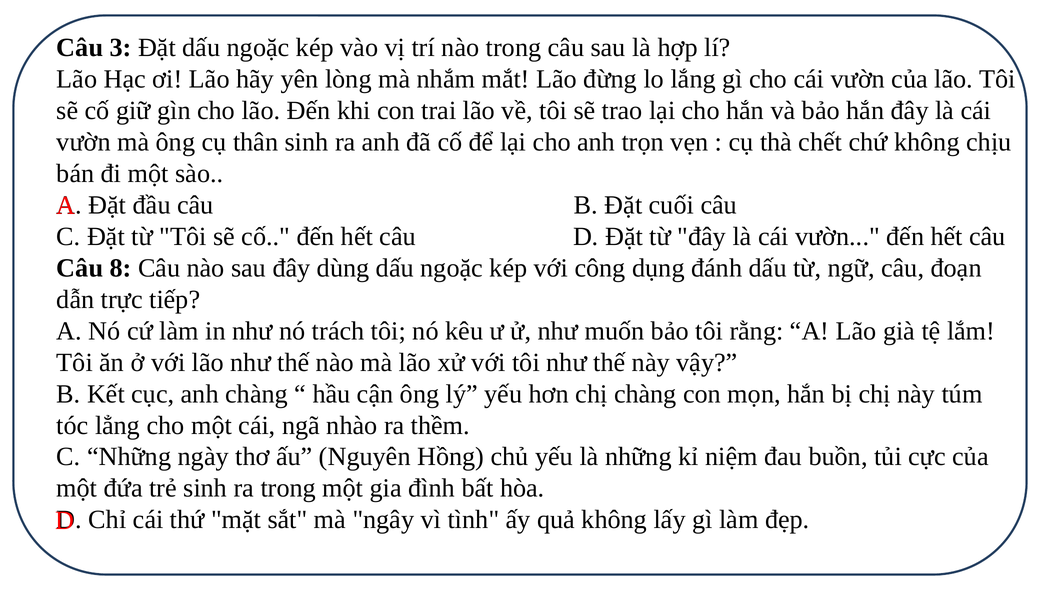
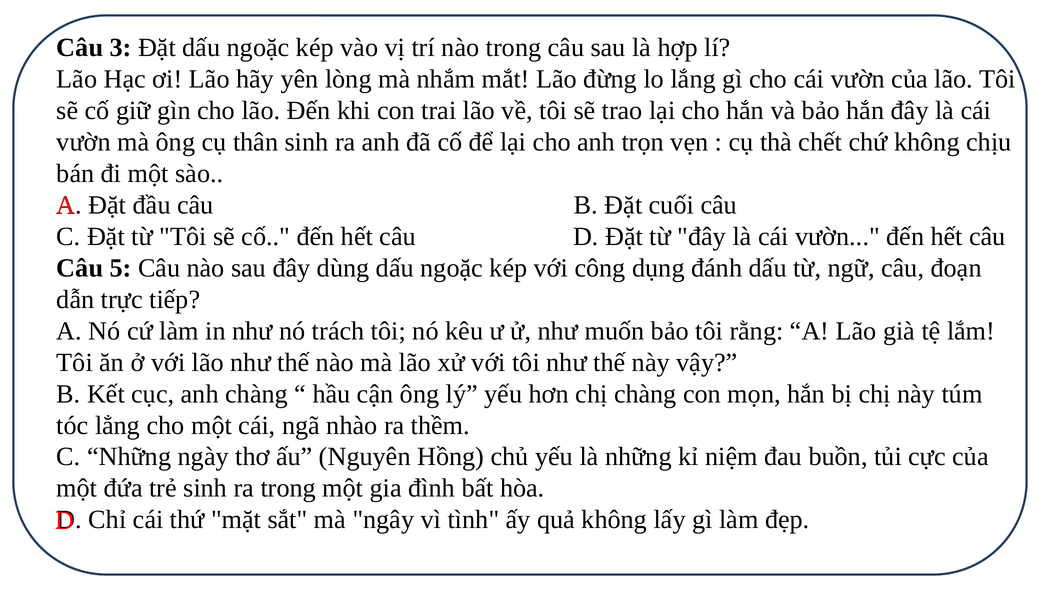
8: 8 -> 5 (121, 268)
